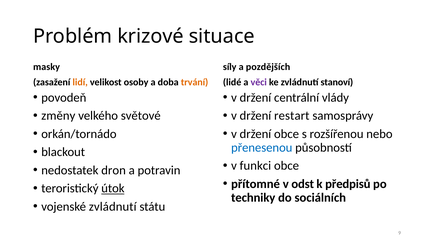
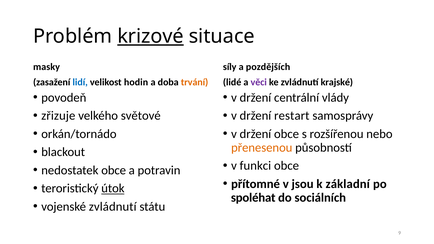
krizové underline: none -> present (151, 36)
lidí colour: orange -> blue (80, 82)
osoby: osoby -> hodin (136, 82)
stanoví: stanoví -> krajské (337, 82)
změny: změny -> zřizuje (58, 116)
přenesenou colour: blue -> orange (262, 148)
nedostatek dron: dron -> obce (114, 170)
odst: odst -> jsou (303, 184)
předpisů: předpisů -> základní (348, 184)
techniky: techniky -> spoléhat (253, 198)
